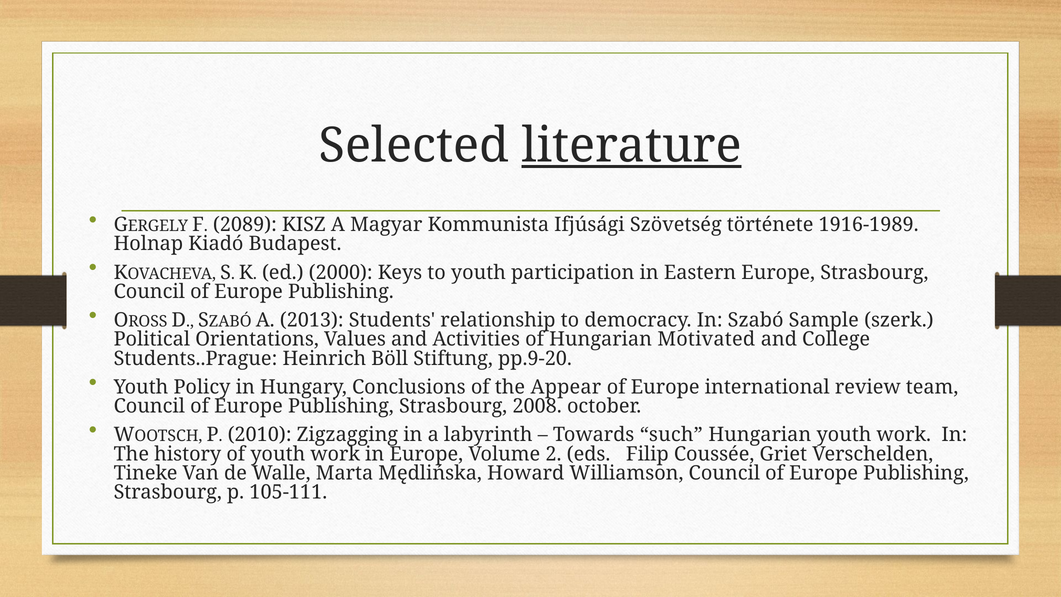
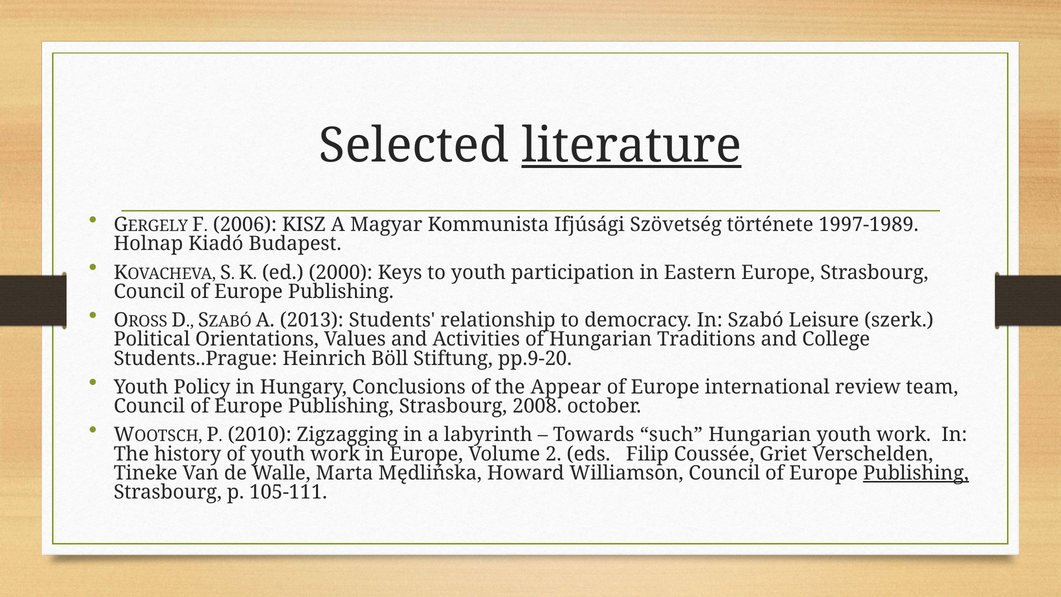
2089: 2089 -> 2006 (245, 225)
1916-1989: 1916-1989 -> 1997-1989 (869, 225)
Sample: Sample -> Leisure (824, 320)
Motivated: Motivated -> Traditions (706, 339)
Publishing underline: none -> present (916, 473)
